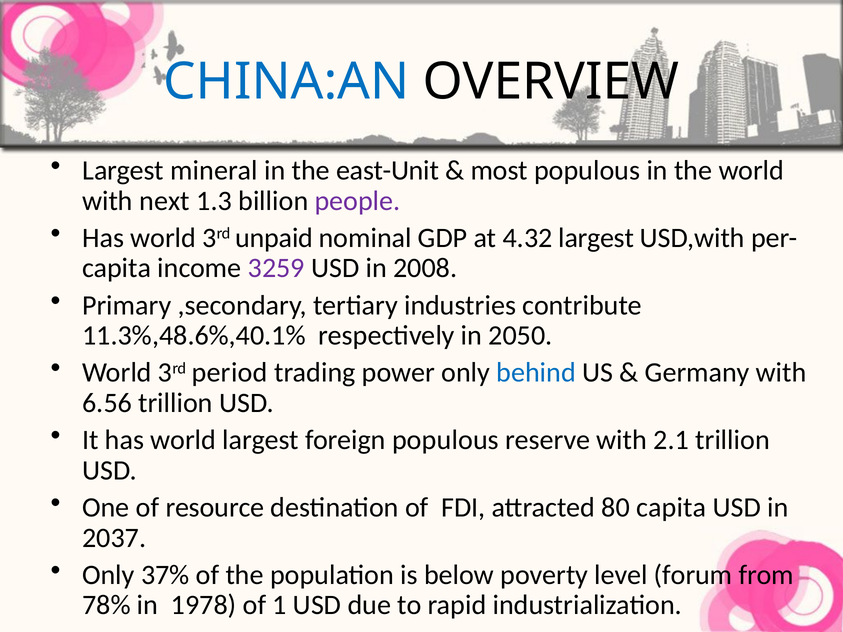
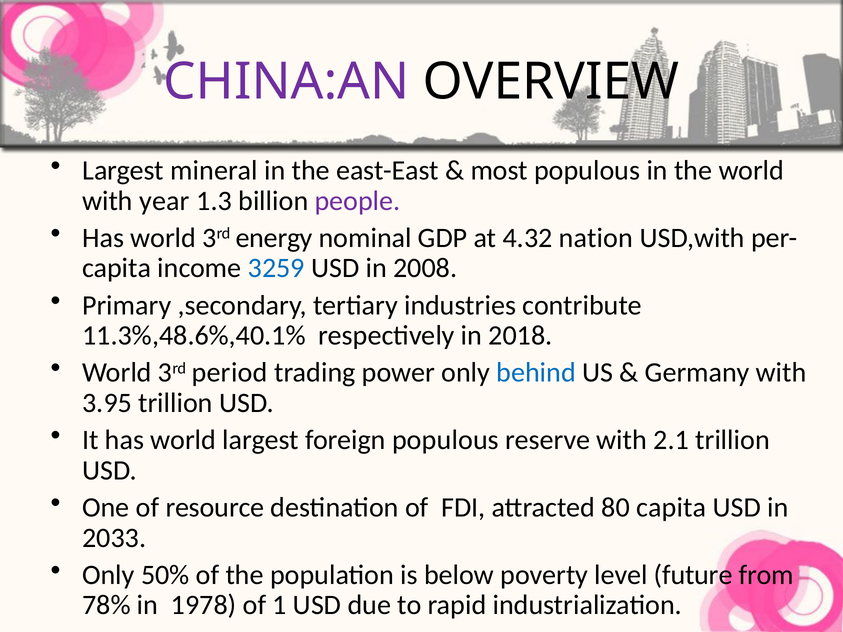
CHINA:AN colour: blue -> purple (286, 82)
east-Unit: east-Unit -> east-East (388, 171)
next: next -> year (164, 201)
unpaid: unpaid -> energy (274, 238)
4.32 largest: largest -> nation (596, 238)
3259 colour: purple -> blue (276, 268)
2050: 2050 -> 2018 (520, 336)
6.56: 6.56 -> 3.95 (107, 403)
2037: 2037 -> 2033 (114, 538)
37%: 37% -> 50% (165, 575)
forum: forum -> future (693, 575)
